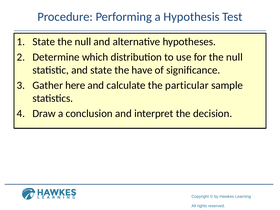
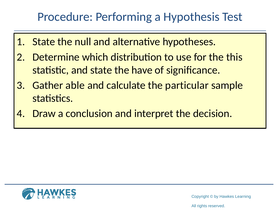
for the null: null -> this (234, 57)
here: here -> able (75, 85)
